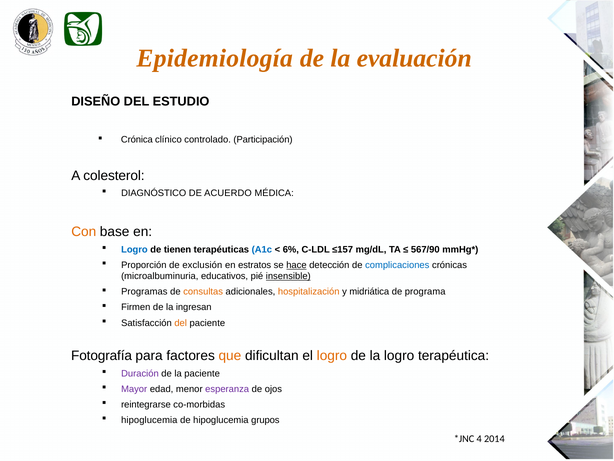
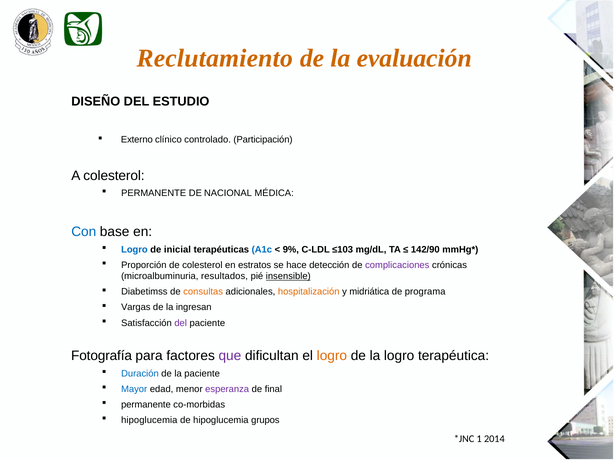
Epidemiología: Epidemiología -> Reclutamiento (215, 58)
Crónica: Crónica -> Externo (137, 140)
DIAGNÓSTICO: DIAGNÓSTICO -> PERMANENTE (154, 193)
ACUERDO: ACUERDO -> NACIONAL (228, 193)
Con colour: orange -> blue (84, 231)
tienen: tienen -> inicial (177, 249)
6%: 6% -> 9% (291, 249)
≤157: ≤157 -> ≤103 (343, 249)
567/90: 567/90 -> 142/90 (425, 249)
de exclusión: exclusión -> colesterol (202, 265)
hace underline: present -> none (296, 265)
complicaciones colour: blue -> purple (397, 265)
educativos: educativos -> resultados (224, 276)
Programas: Programas -> Diabetimss (144, 292)
Firmen: Firmen -> Vargas (136, 307)
del colour: orange -> purple (181, 323)
que colour: orange -> purple (230, 355)
Duración colour: purple -> blue (140, 373)
Mayor colour: purple -> blue (134, 389)
ojos: ojos -> final (273, 389)
reintegrarse: reintegrarse -> permanente (146, 404)
4: 4 -> 1 (479, 438)
